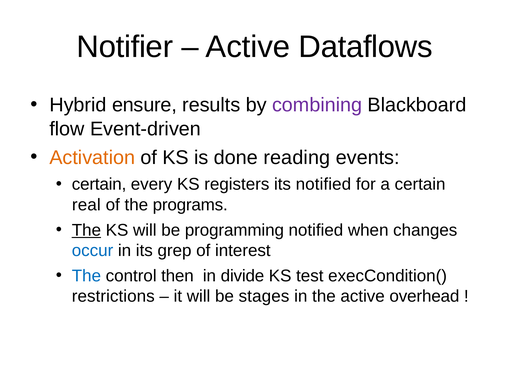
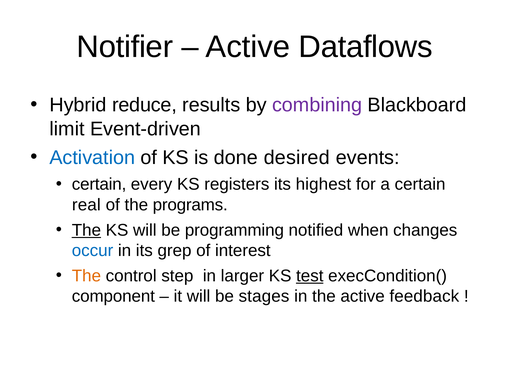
ensure: ensure -> reduce (144, 105)
flow: flow -> limit (67, 129)
Activation colour: orange -> blue (92, 157)
reading: reading -> desired (297, 157)
its notified: notified -> highest (323, 184)
The colour: blue -> orange (86, 276)
then: then -> step (177, 276)
divide: divide -> larger (242, 276)
test underline: none -> present (310, 276)
restrictions: restrictions -> component (113, 296)
overhead: overhead -> feedback (424, 296)
